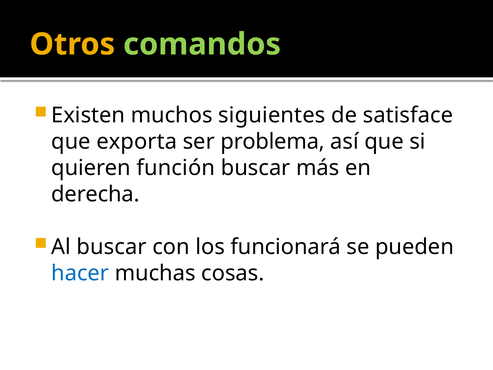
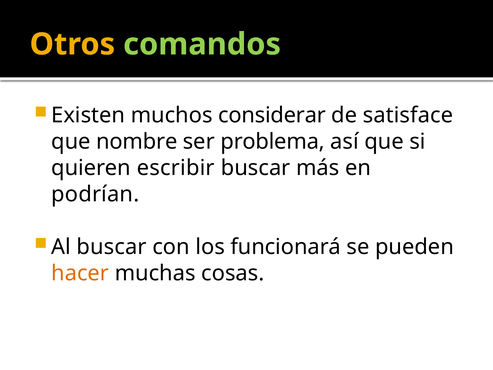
siguientes: siguientes -> considerar (272, 115)
exporta: exporta -> nombre (137, 142)
función: función -> escribir (176, 168)
derecha: derecha -> podrían (95, 194)
hacer colour: blue -> orange (80, 273)
